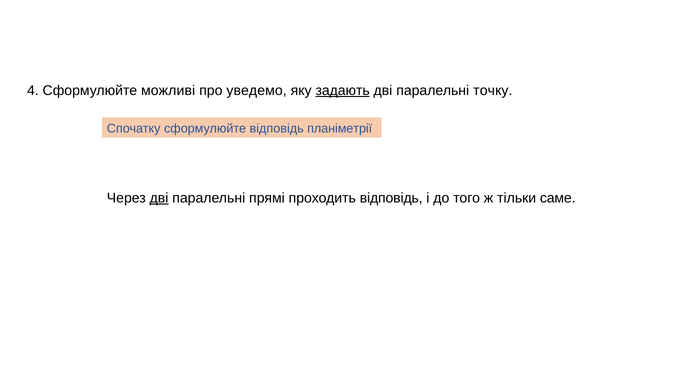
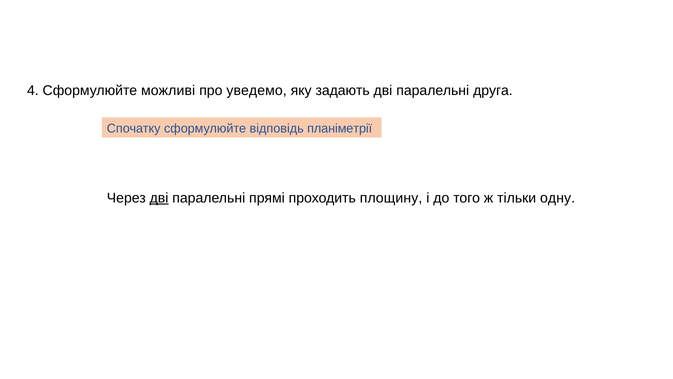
задають underline: present -> none (343, 90)
точку: точку -> друга (493, 90)
проходить відповідь: відповідь -> площину (391, 198)
саме: саме -> одну (558, 198)
